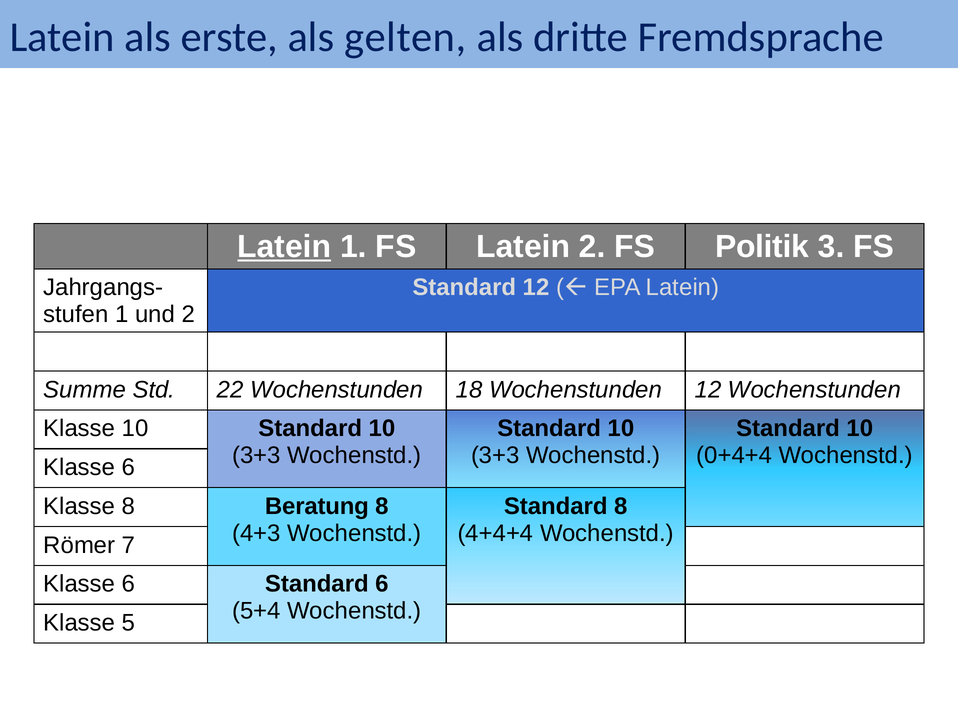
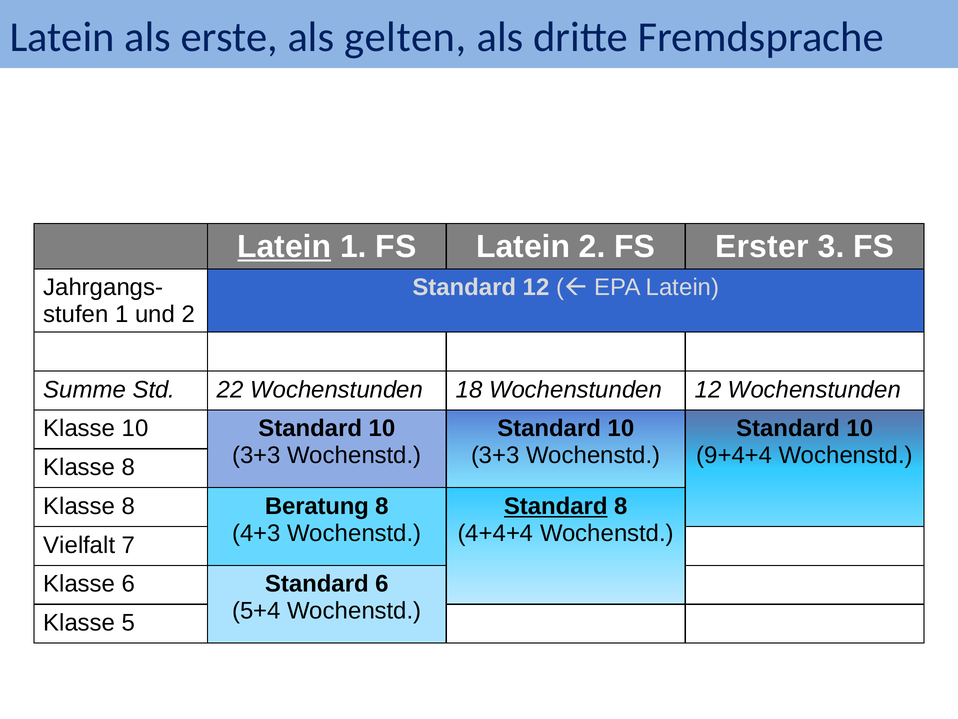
Politik: Politik -> Erster (762, 247)
0+4+4: 0+4+4 -> 9+4+4 (734, 455)
6: 6 -> 8 (129, 467)
Standard underline: none -> present (556, 506)
Römer: Römer -> Vielfalt (79, 545)
